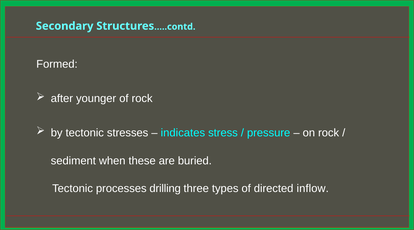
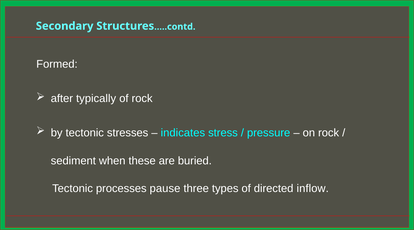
younger: younger -> typically (96, 98)
drilling: drilling -> pause (165, 188)
